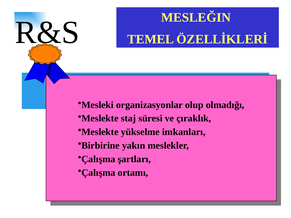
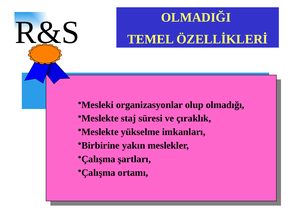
MESLEĞIN: MESLEĞIN -> OLMADIĞI (196, 17)
